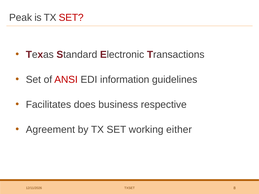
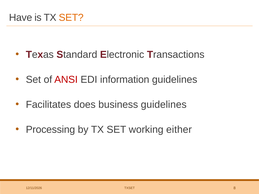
Peak: Peak -> Have (21, 18)
SET colour: red -> orange (71, 18)
business respective: respective -> guidelines (164, 105)
Agreement: Agreement -> Processing (50, 130)
